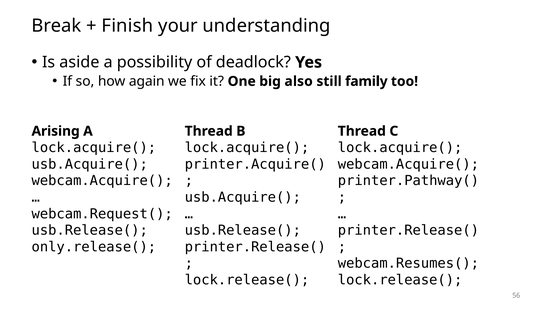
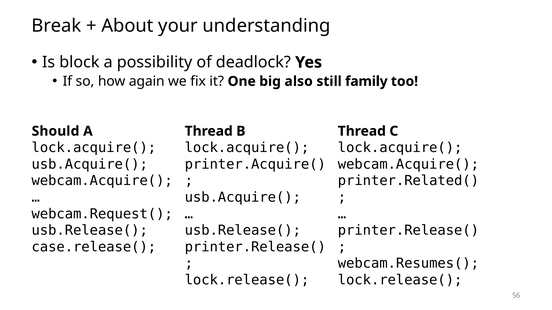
Finish: Finish -> About (127, 26)
aside: aside -> block (79, 62)
Arising: Arising -> Should (56, 131)
printer.Pathway(: printer.Pathway( -> printer.Related( (408, 181)
only.release(: only.release( -> case.release( (94, 247)
